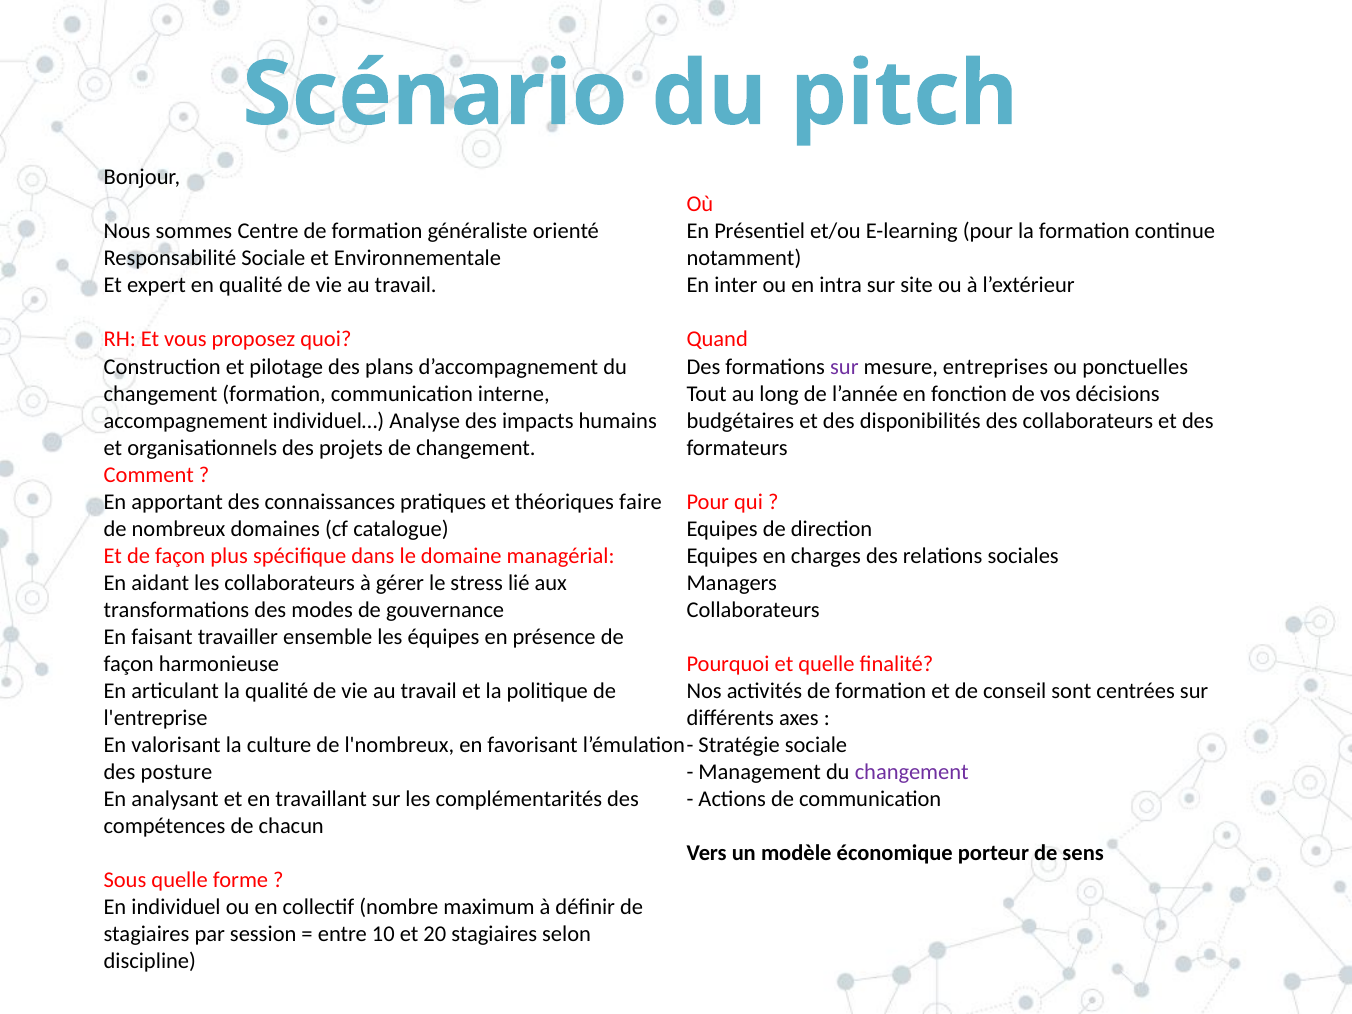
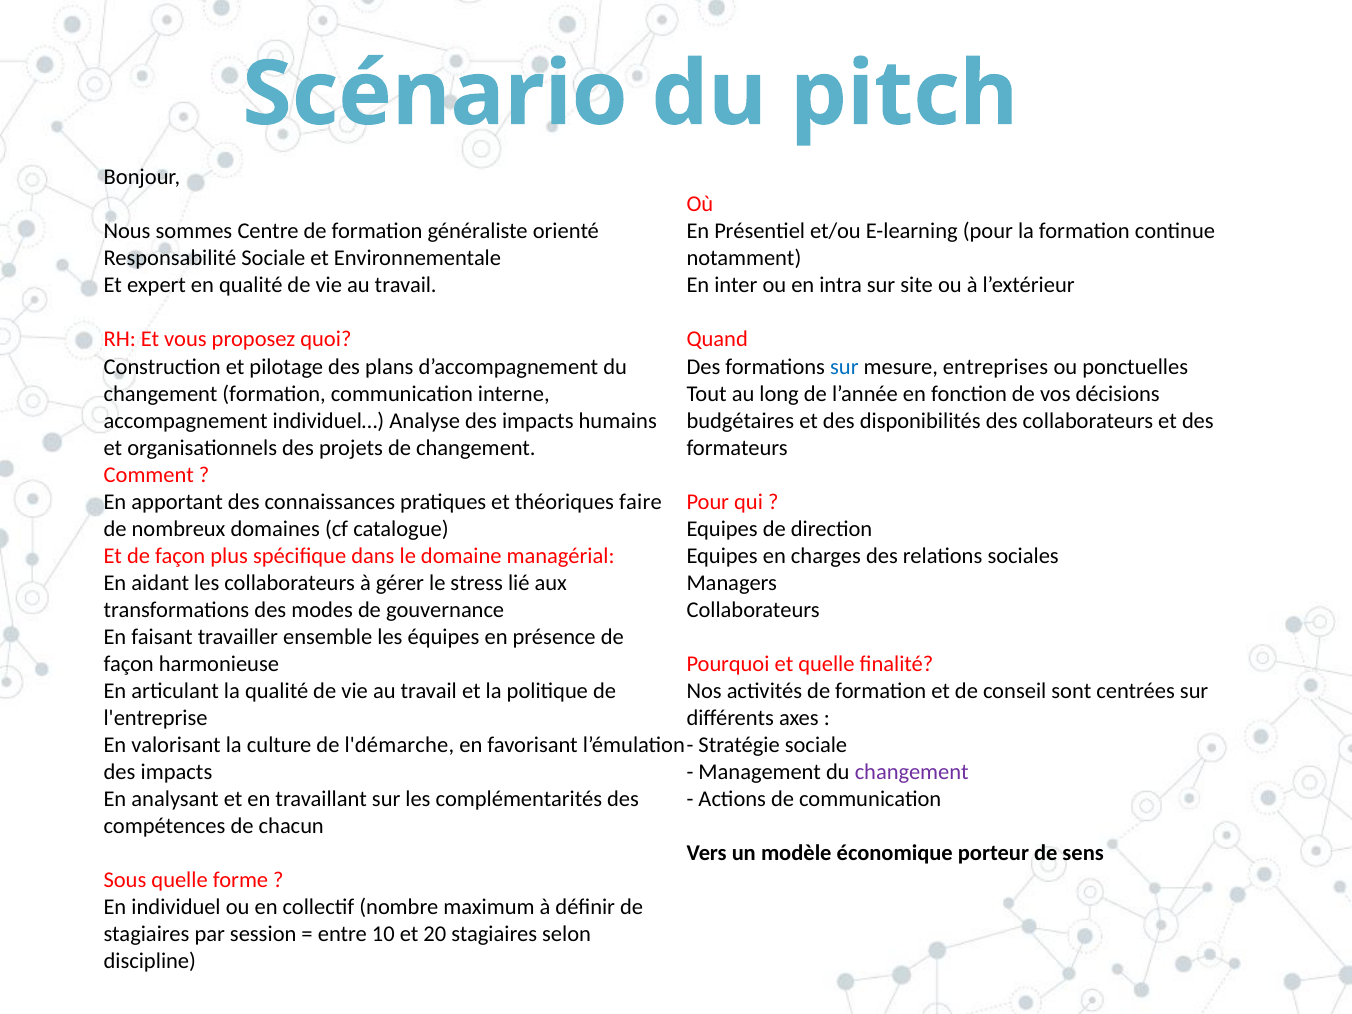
sur colour: purple -> blue (844, 367)
l'nombreux: l'nombreux -> l'démarche (399, 745)
posture: posture -> impacts (176, 772)
